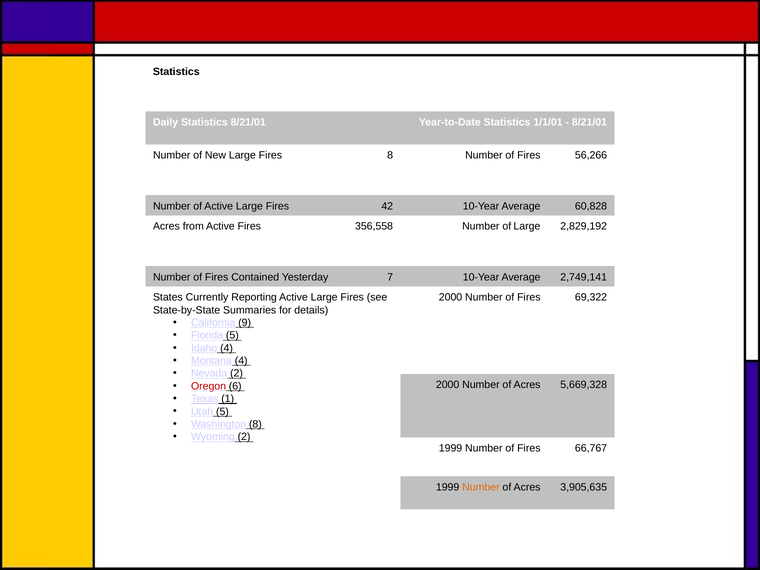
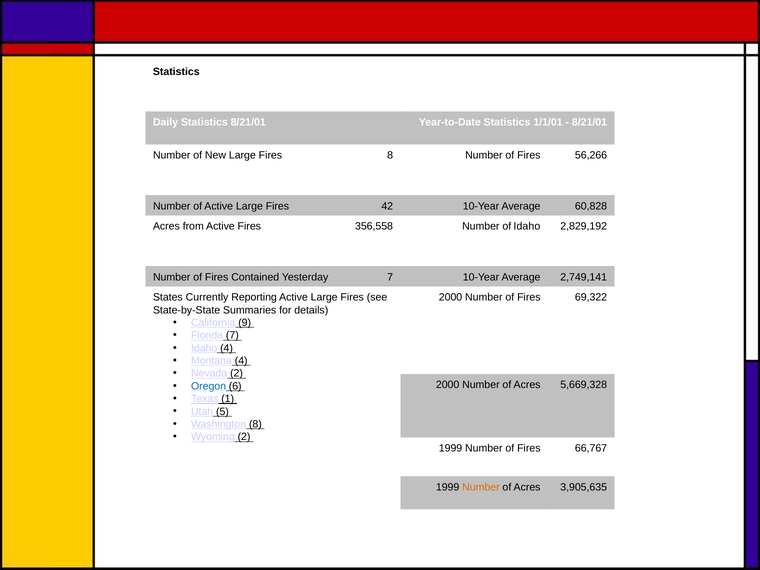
of Large: Large -> Idaho (527, 226)
Florida 5: 5 -> 7 (232, 335)
Oregon colour: red -> blue (209, 386)
